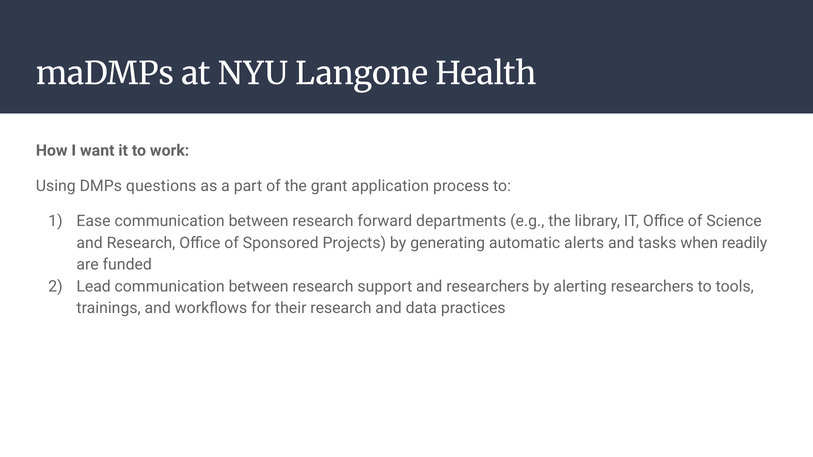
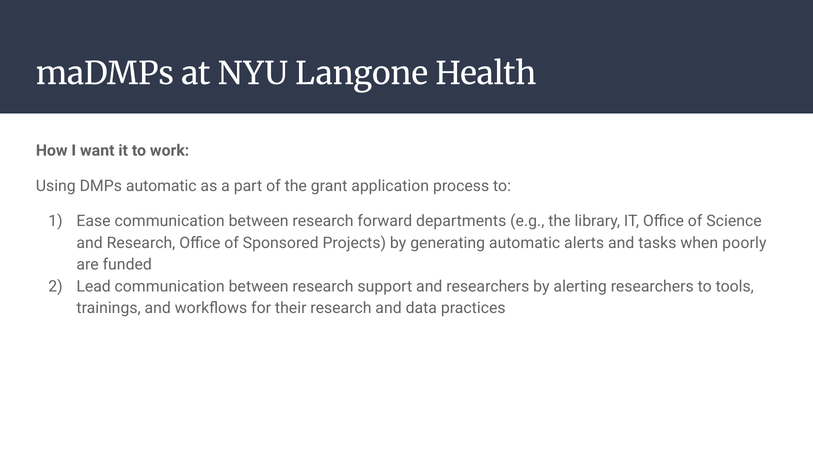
DMPs questions: questions -> automatic (161, 186)
readily: readily -> poorly (744, 243)
